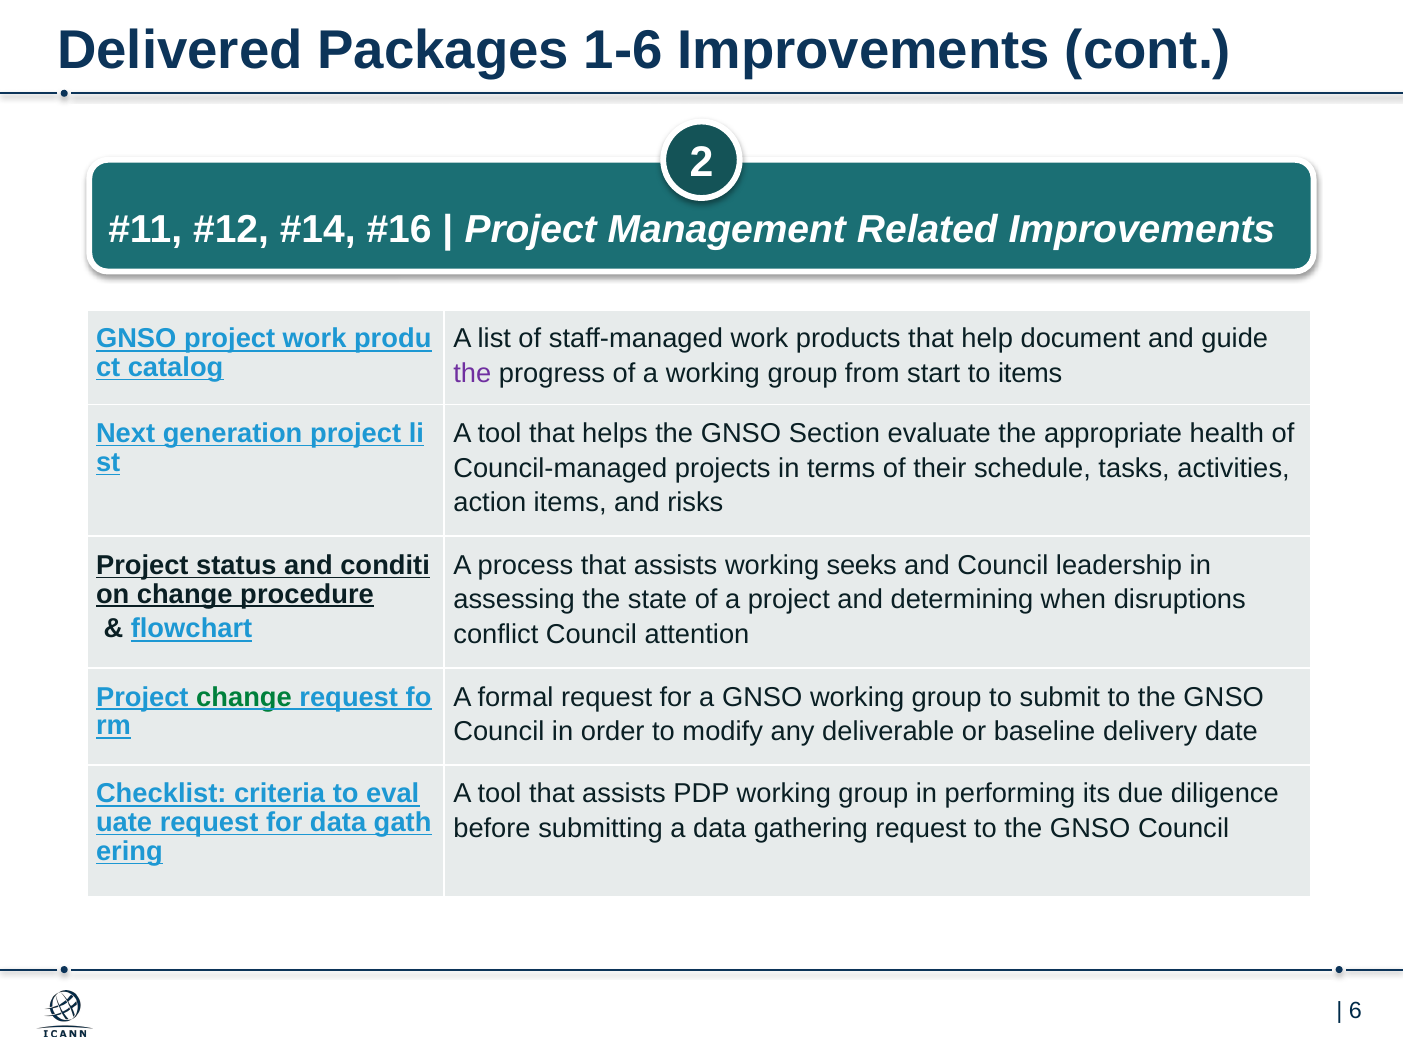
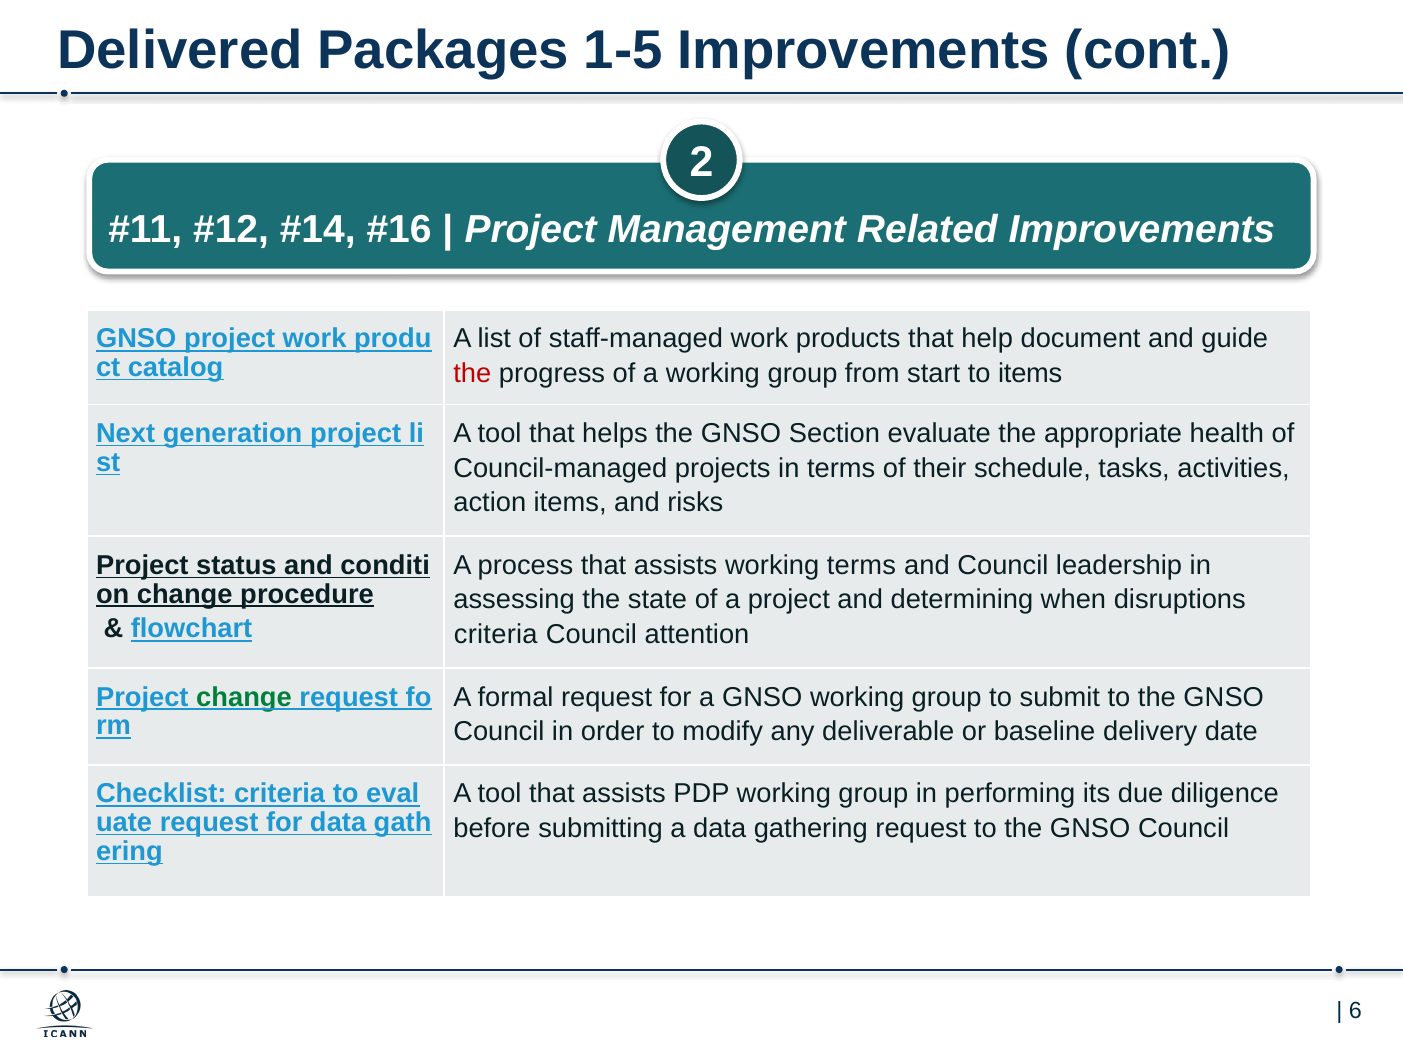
1-6: 1-6 -> 1-5 (623, 51)
the colour: purple -> red (472, 374)
working seeks: seeks -> terms (861, 565)
conflict: conflict -> criteria (496, 635)
